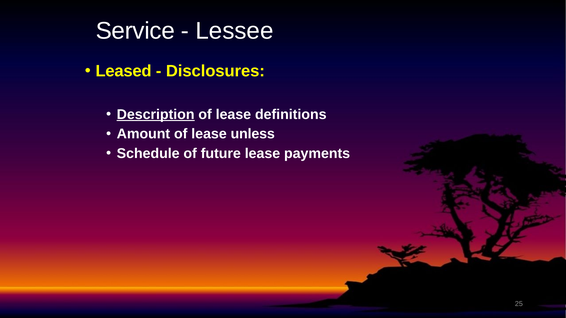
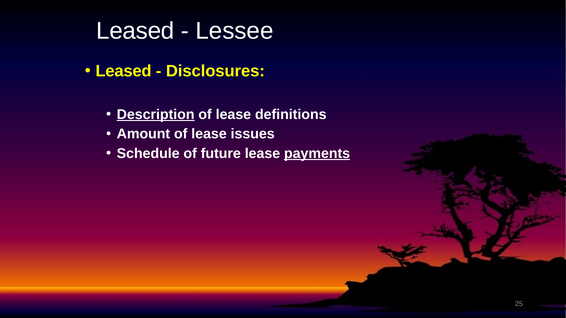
Service: Service -> Leased (135, 31)
unless: unless -> issues (253, 134)
payments underline: none -> present (317, 154)
